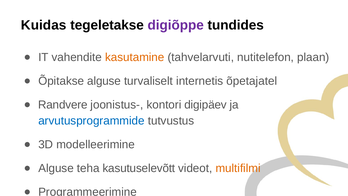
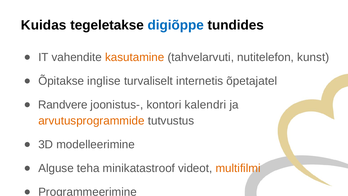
digiõppe colour: purple -> blue (176, 25)
plaan: plaan -> kunst (313, 57)
Õpitakse alguse: alguse -> inglise (104, 81)
digipäev: digipäev -> kalendri (205, 105)
arvutusprogrammide colour: blue -> orange (91, 121)
kasutuselevõtt: kasutuselevõtt -> minikatastroof (139, 168)
